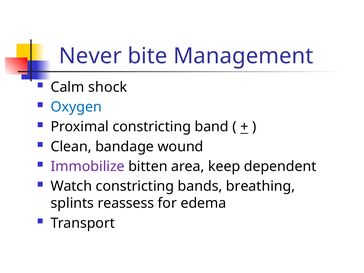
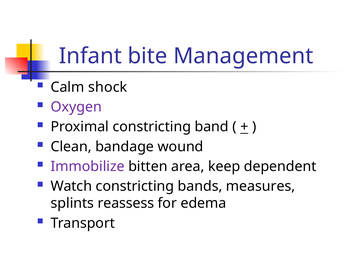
Never: Never -> Infant (90, 56)
Oxygen colour: blue -> purple (76, 107)
breathing: breathing -> measures (261, 186)
